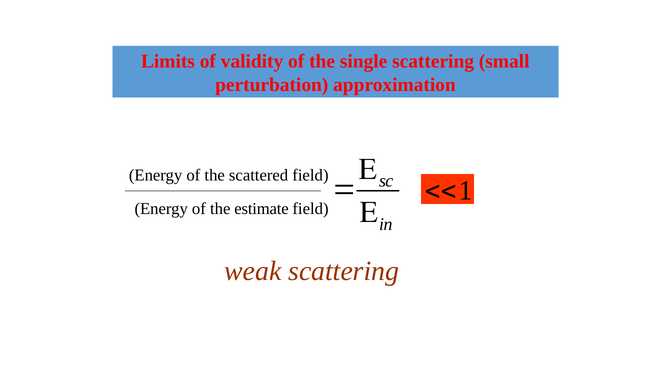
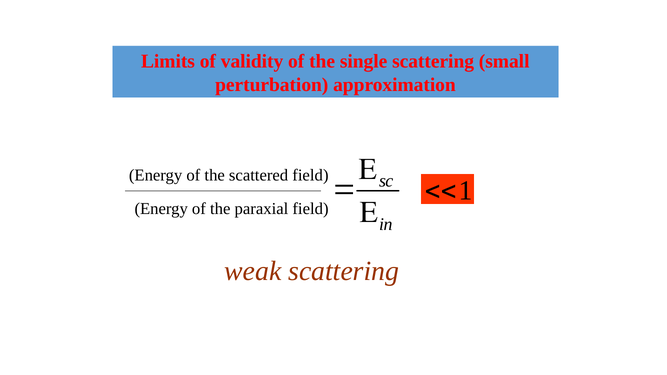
estimate: estimate -> paraxial (261, 209)
